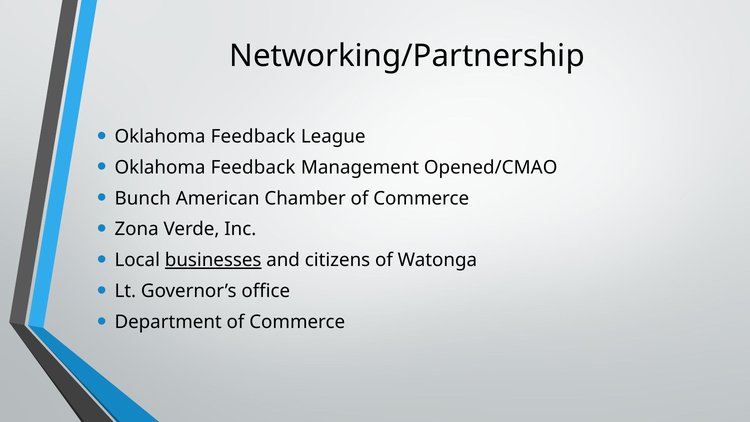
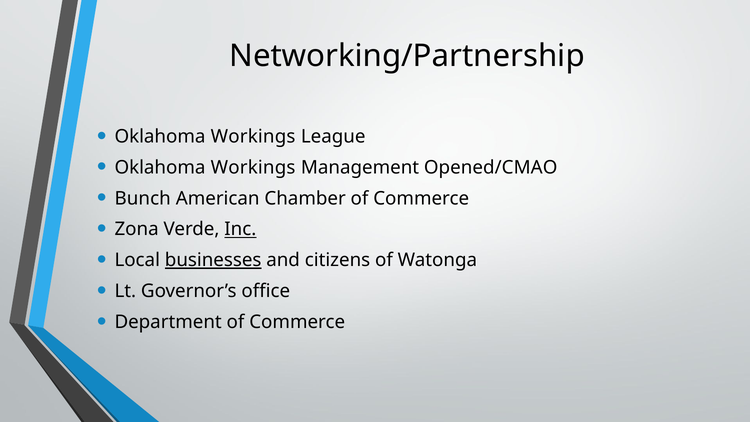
Feedback: Feedback -> Workings (253, 136)
Feedback: Feedback -> Workings (253, 167)
Inc underline: none -> present (240, 229)
